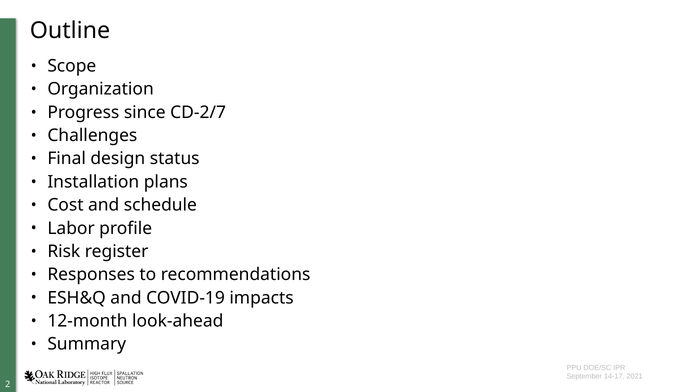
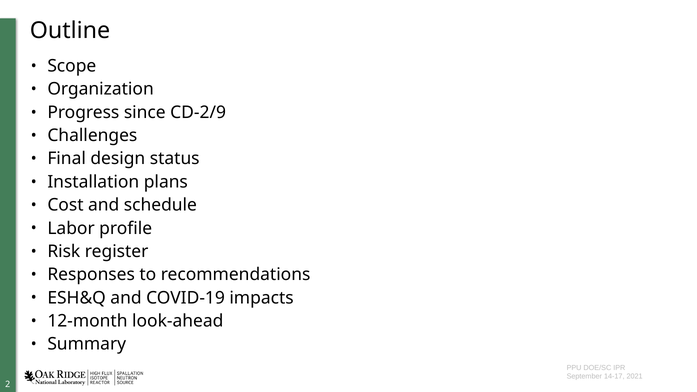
CD-2/7: CD-2/7 -> CD-2/9 (198, 112)
